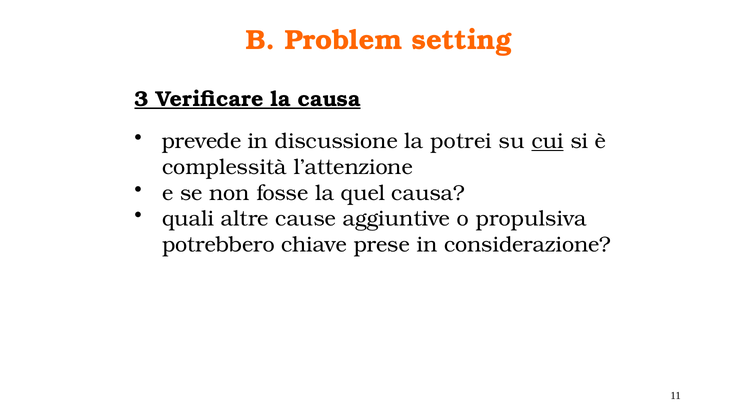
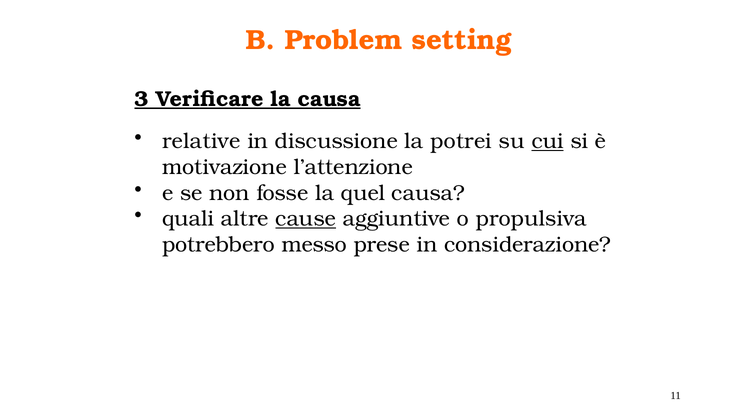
prevede: prevede -> relative (201, 142)
complessità: complessità -> motivazione (224, 167)
cause underline: none -> present (306, 219)
chiave: chiave -> messo (314, 245)
